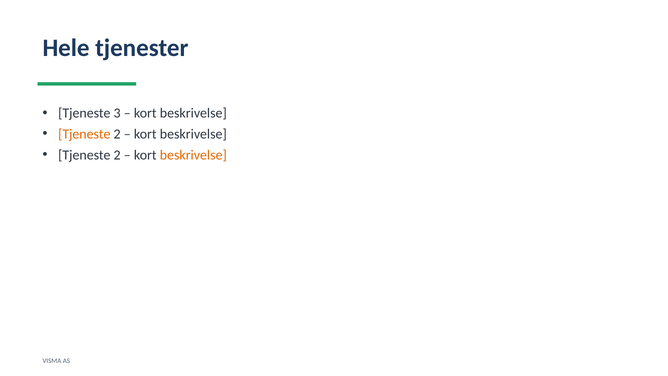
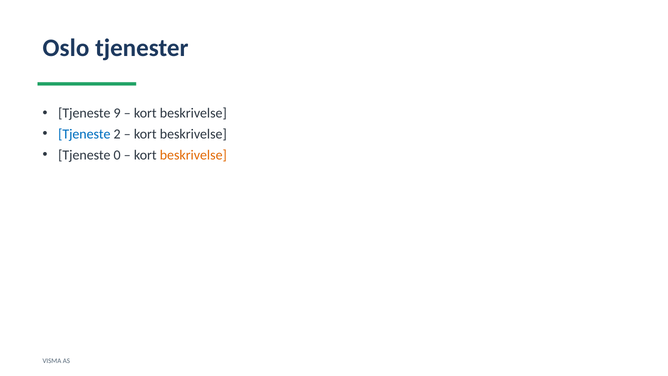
Hele: Hele -> Oslo (66, 48)
3: 3 -> 9 (117, 113)
Tjeneste colour: orange -> blue (84, 134)
2: 2 -> 0 (117, 155)
